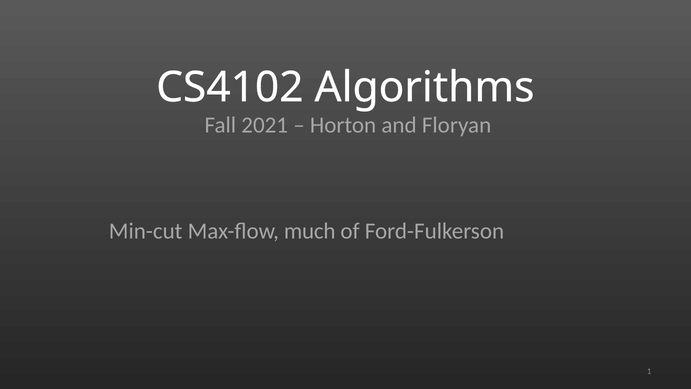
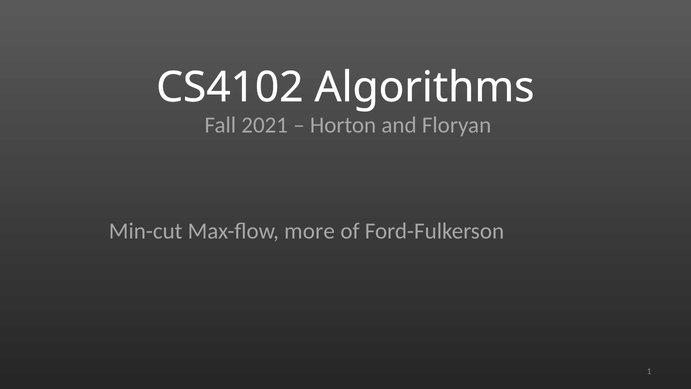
much: much -> more (310, 231)
